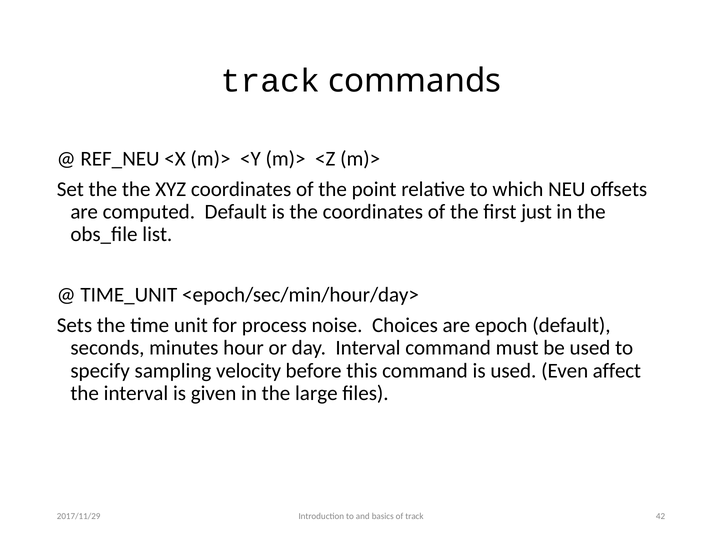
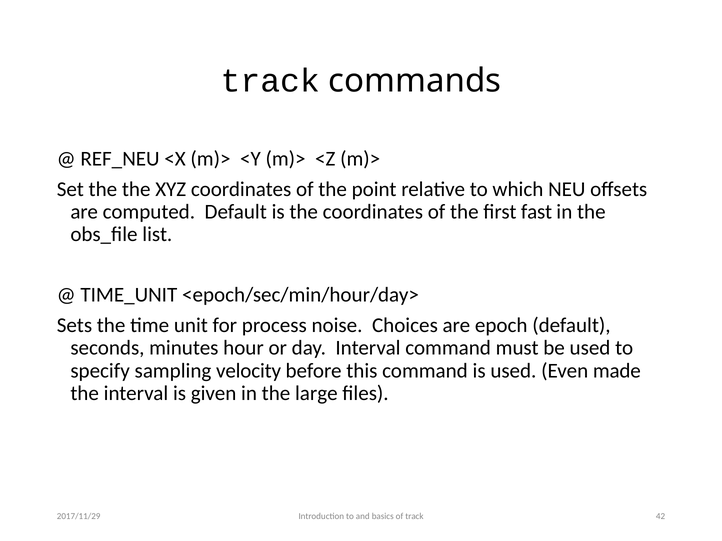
just: just -> fast (537, 212)
affect: affect -> made (617, 371)
